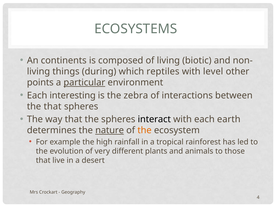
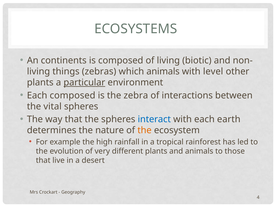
during: during -> zebras (99, 71)
which reptiles: reptiles -> animals (163, 71)
points: points -> plants (40, 83)
Each interesting: interesting -> composed (73, 95)
the that: that -> vital (53, 106)
interact colour: black -> blue (154, 119)
nature underline: present -> none (110, 130)
